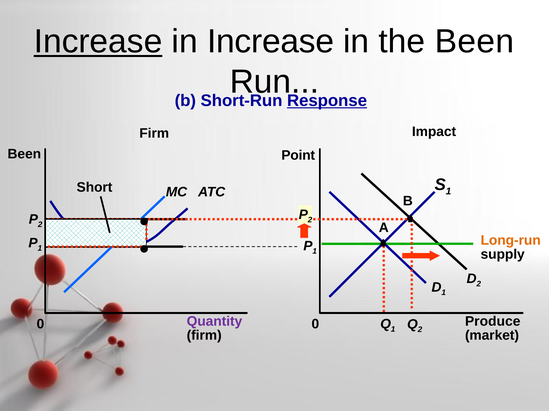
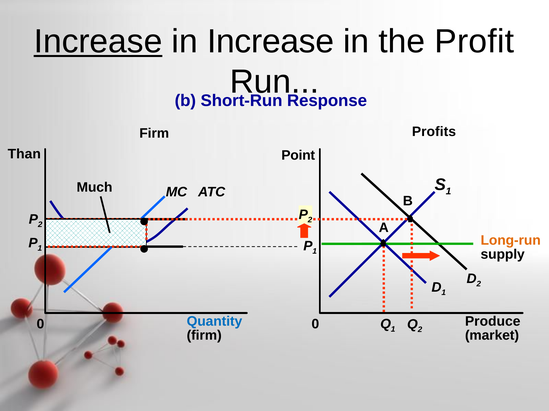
the Been: Been -> Profit (474, 42)
Response underline: present -> none (327, 101)
Impact: Impact -> Profits (434, 132)
Been: Been -> Than (24, 154)
Short: Short -> Much (95, 188)
Quantity colour: purple -> blue (214, 322)
